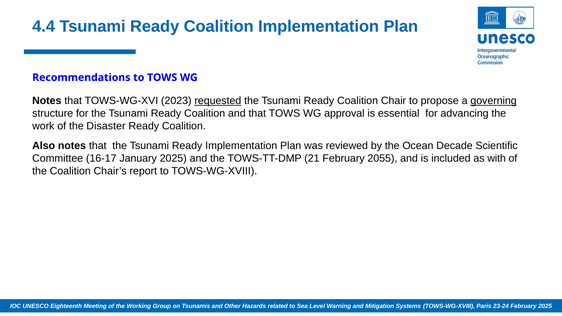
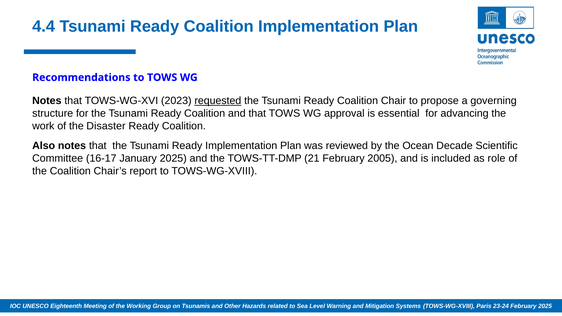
governing underline: present -> none (494, 101)
2055: 2055 -> 2005 (382, 158)
with: with -> role (496, 158)
